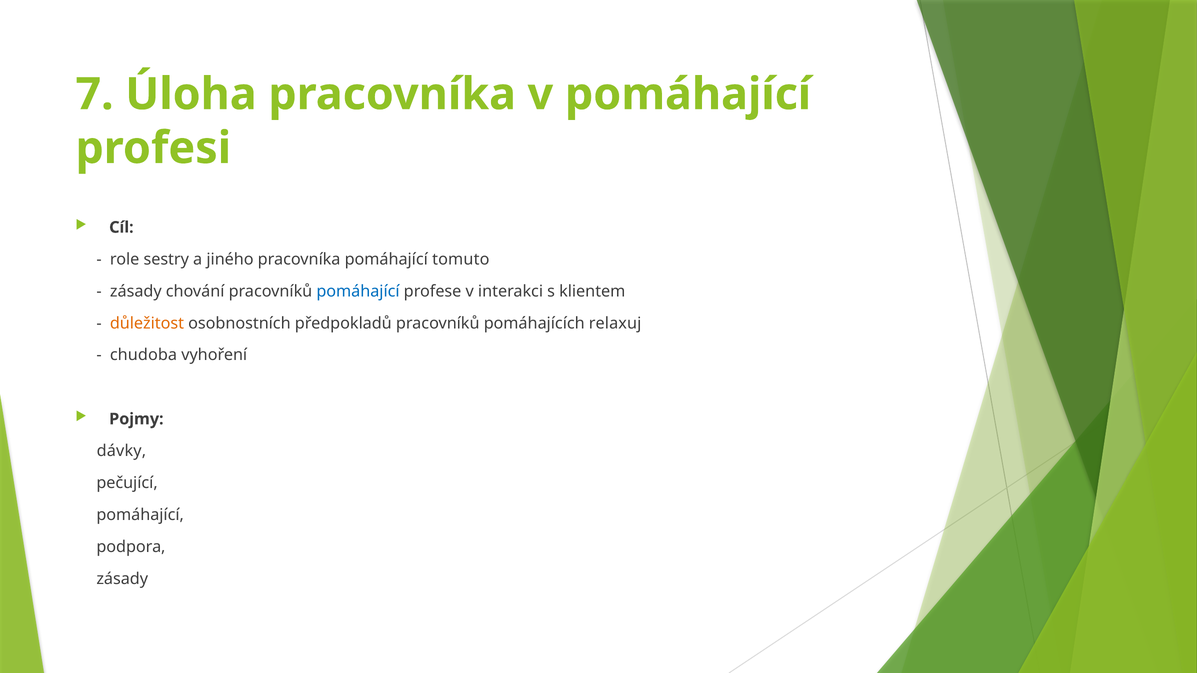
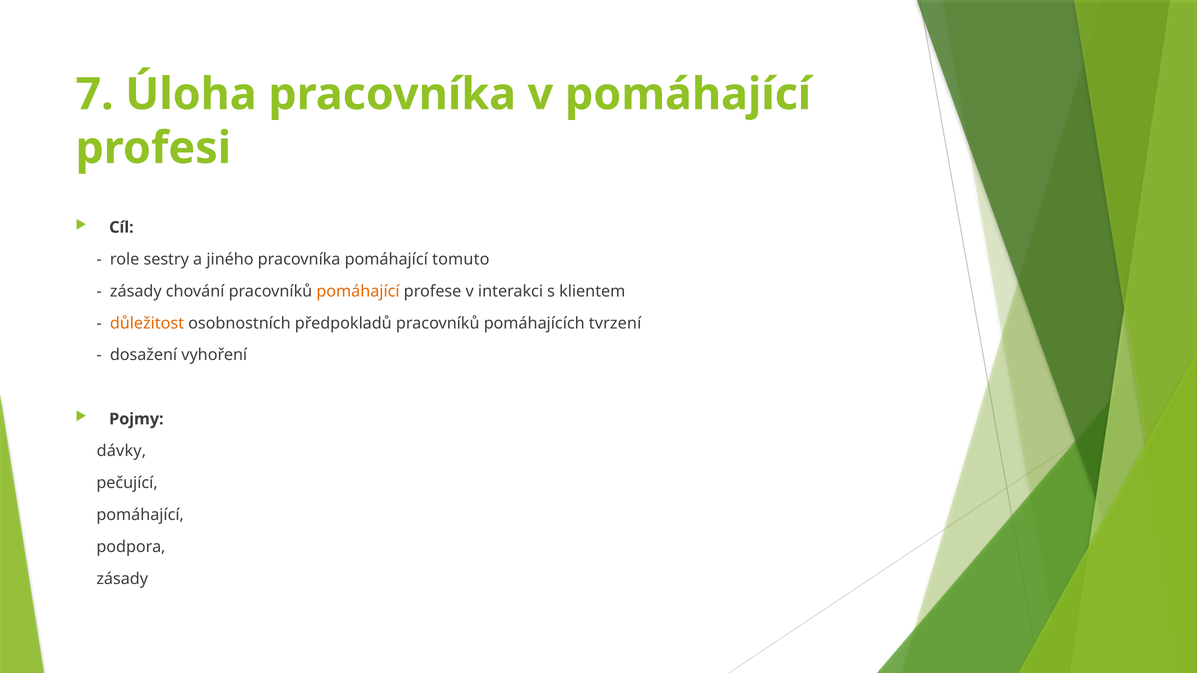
pomáhající colour: blue -> orange (358, 291)
relaxuj: relaxuj -> tvrzení (615, 323)
chudoba: chudoba -> dosažení (144, 355)
